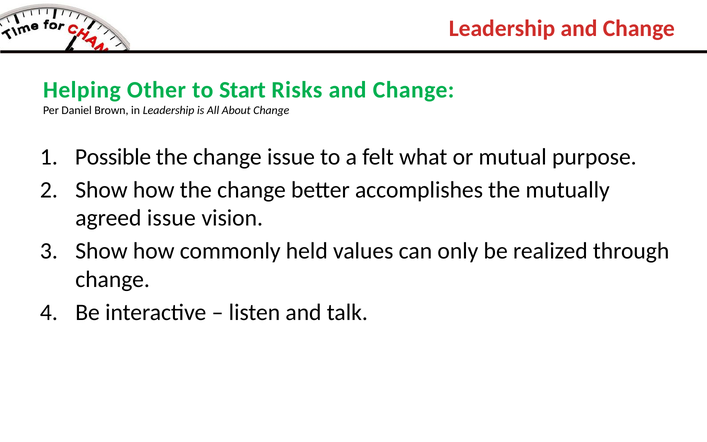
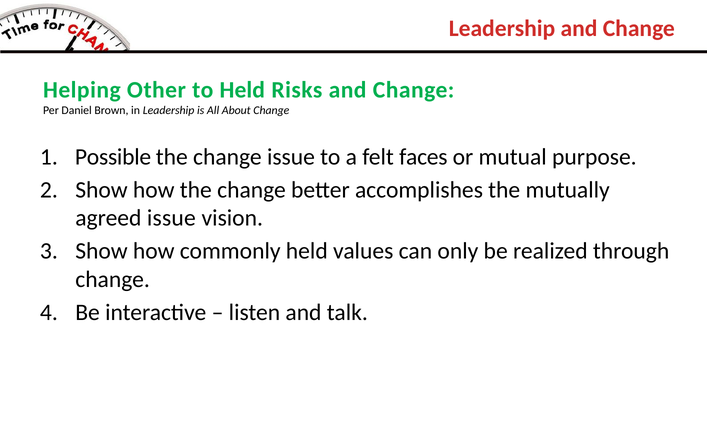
to Start: Start -> Held (242, 90)
what: what -> faces (423, 157)
